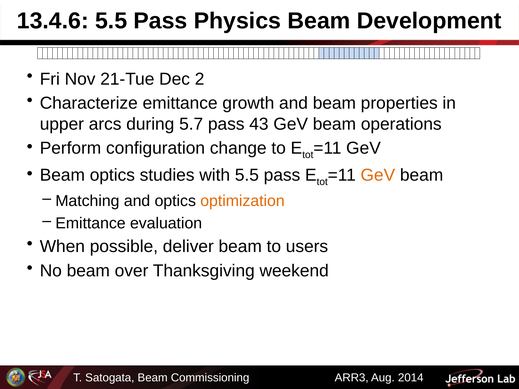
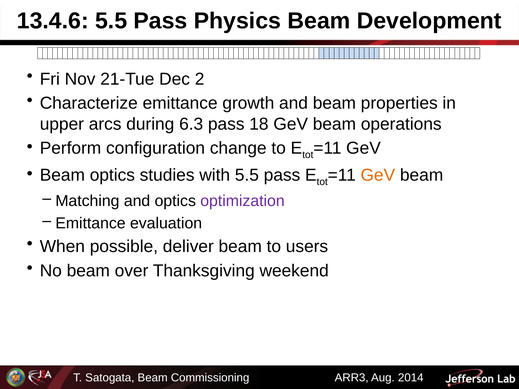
5.7: 5.7 -> 6.3 (191, 124)
43: 43 -> 18 (259, 124)
optimization colour: orange -> purple (242, 201)
